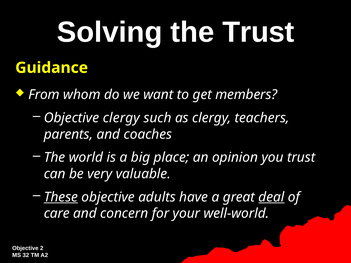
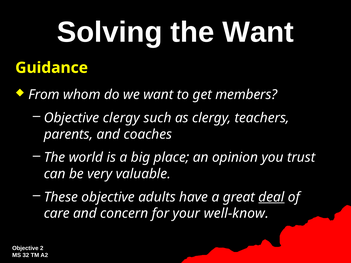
the Trust: Trust -> Want (258, 32)
These underline: present -> none (61, 197)
well-world: well-world -> well-know (236, 214)
